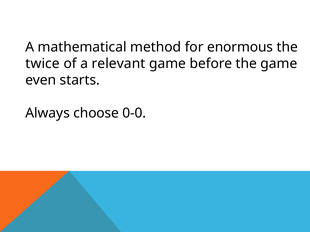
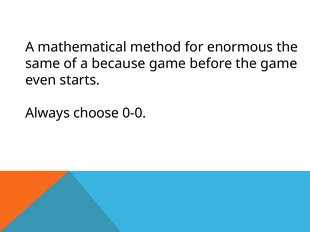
twice: twice -> same (43, 64)
relevant: relevant -> because (119, 64)
